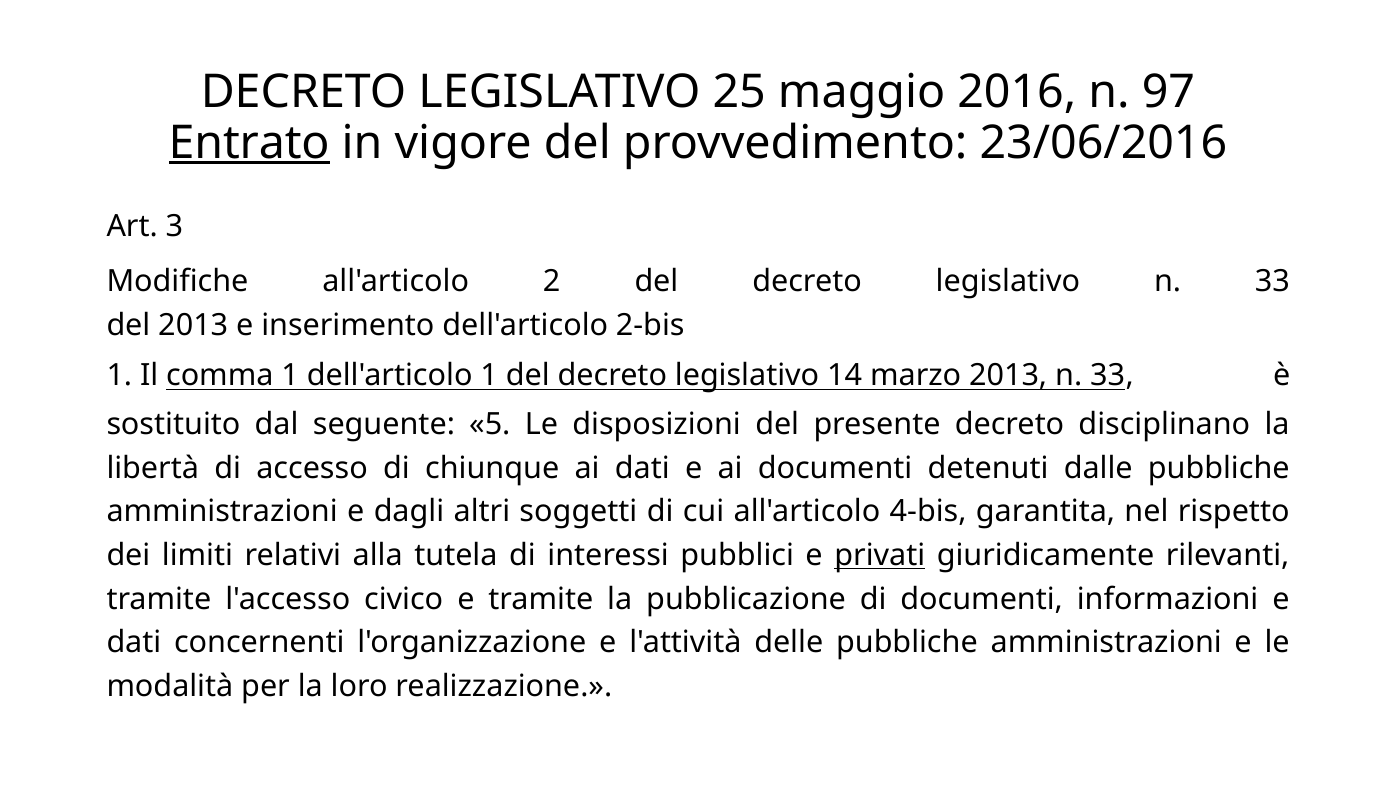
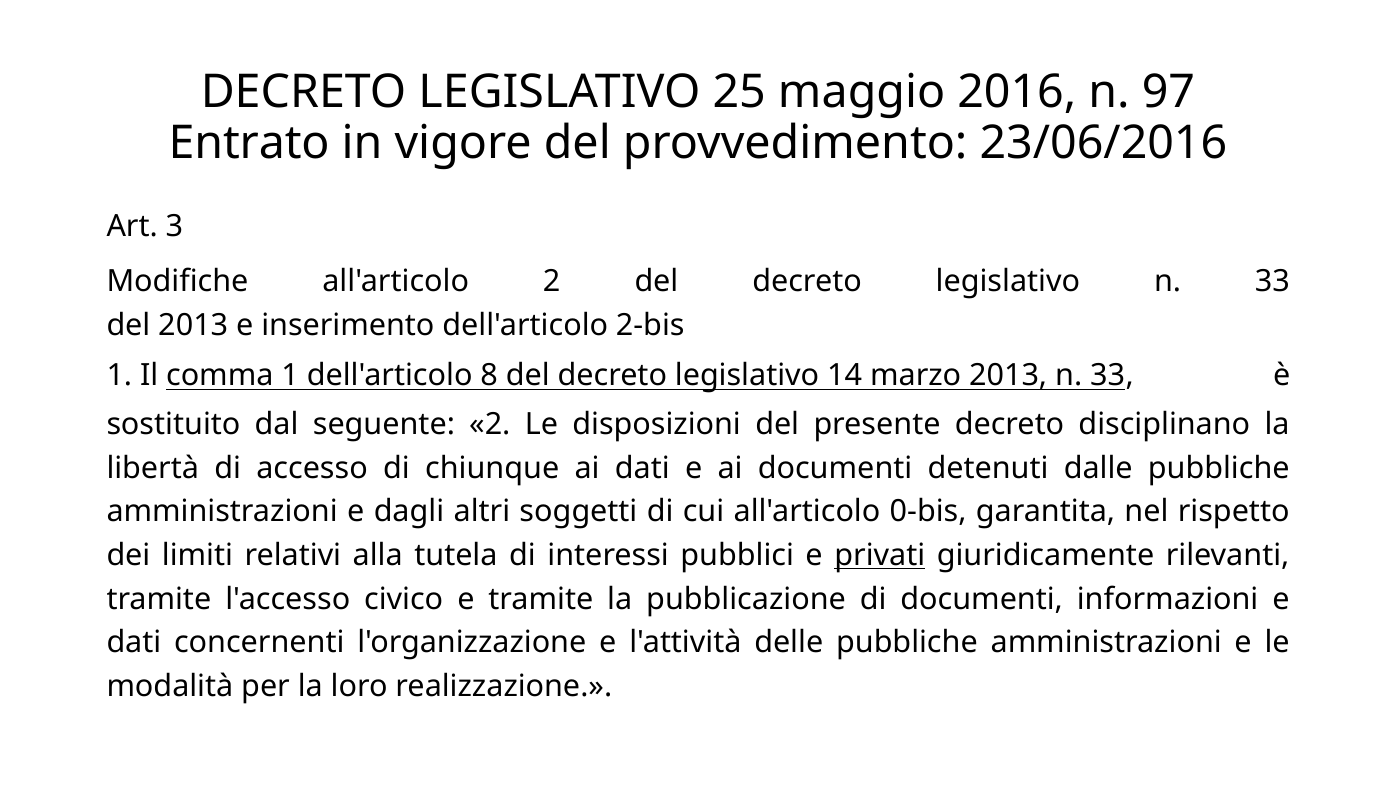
Entrato underline: present -> none (249, 143)
dell'articolo 1: 1 -> 8 (489, 376)
seguente 5: 5 -> 2 (490, 424)
4-bis: 4-bis -> 0-bis (928, 512)
